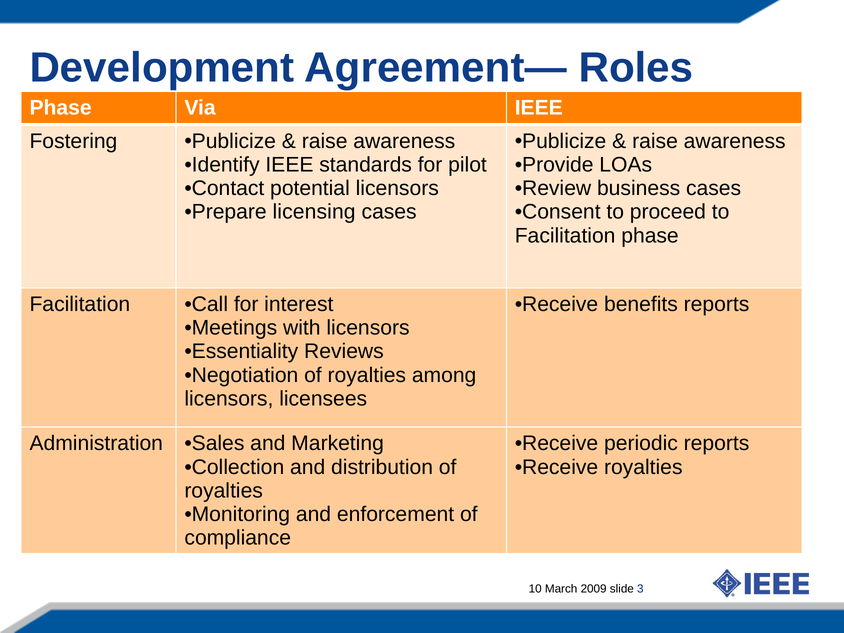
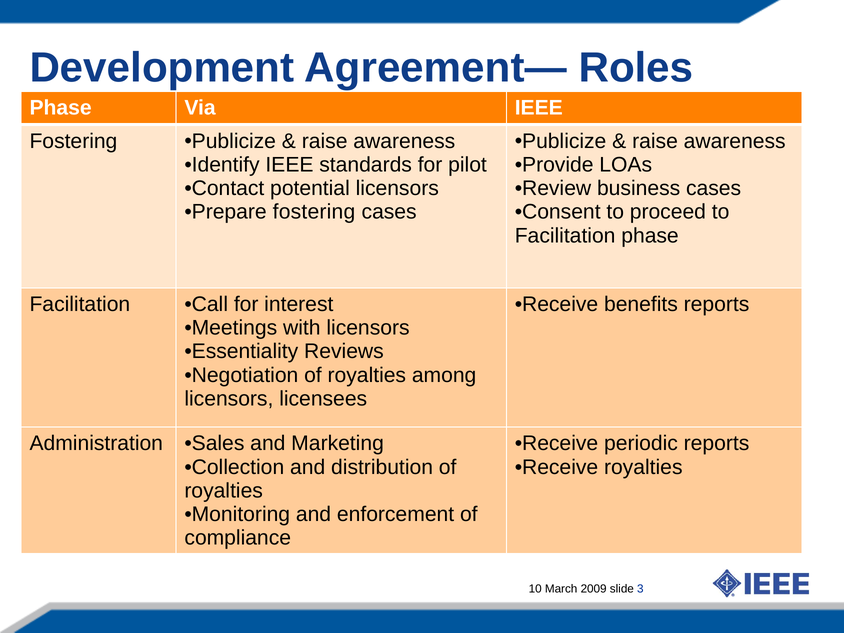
Prepare licensing: licensing -> fostering (314, 212)
